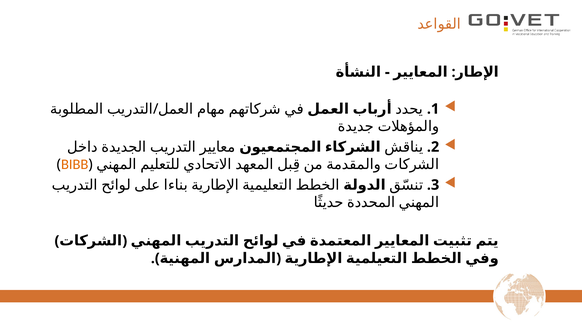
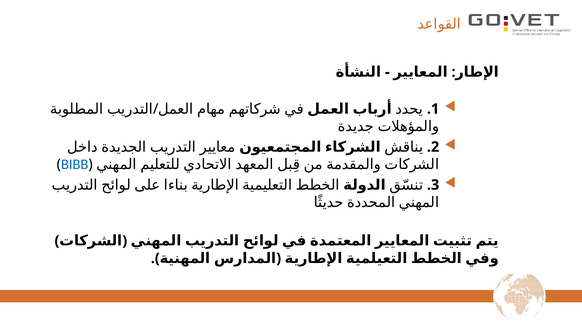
BIBB colour: orange -> blue (75, 164)
